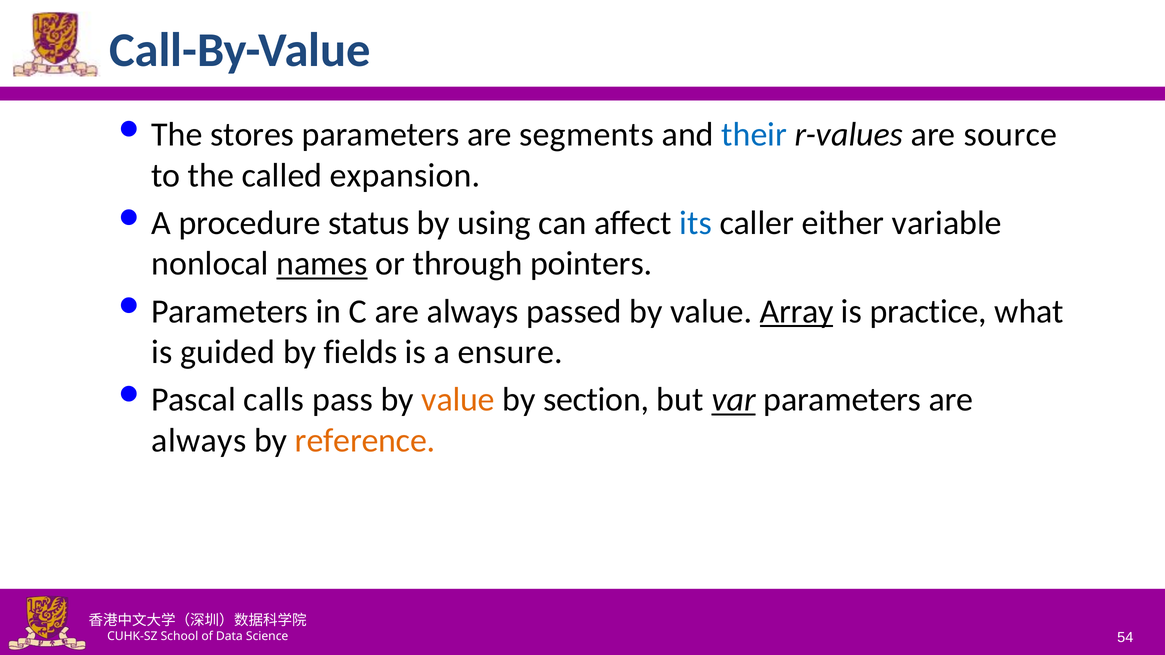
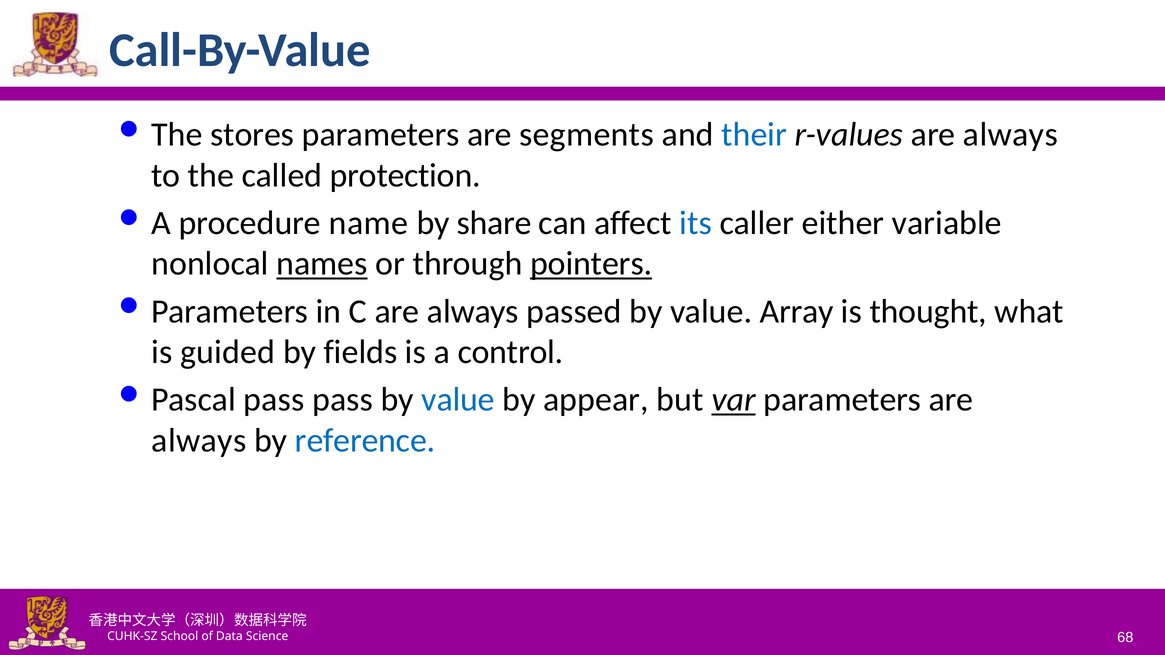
r-values are source: source -> always (1010, 135)
expansion: expansion -> protection (405, 175)
status: status -> name (369, 223)
using: using -> share (494, 223)
pointers underline: none -> present (591, 264)
Array underline: present -> none (797, 311)
practice: practice -> thought (928, 311)
ensure: ensure -> control (511, 352)
calls: calls -> pass (274, 400)
value colour: orange -> blue (458, 400)
section: section -> appear (596, 400)
reference colour: orange -> blue (365, 441)
54: 54 -> 68 (1125, 638)
